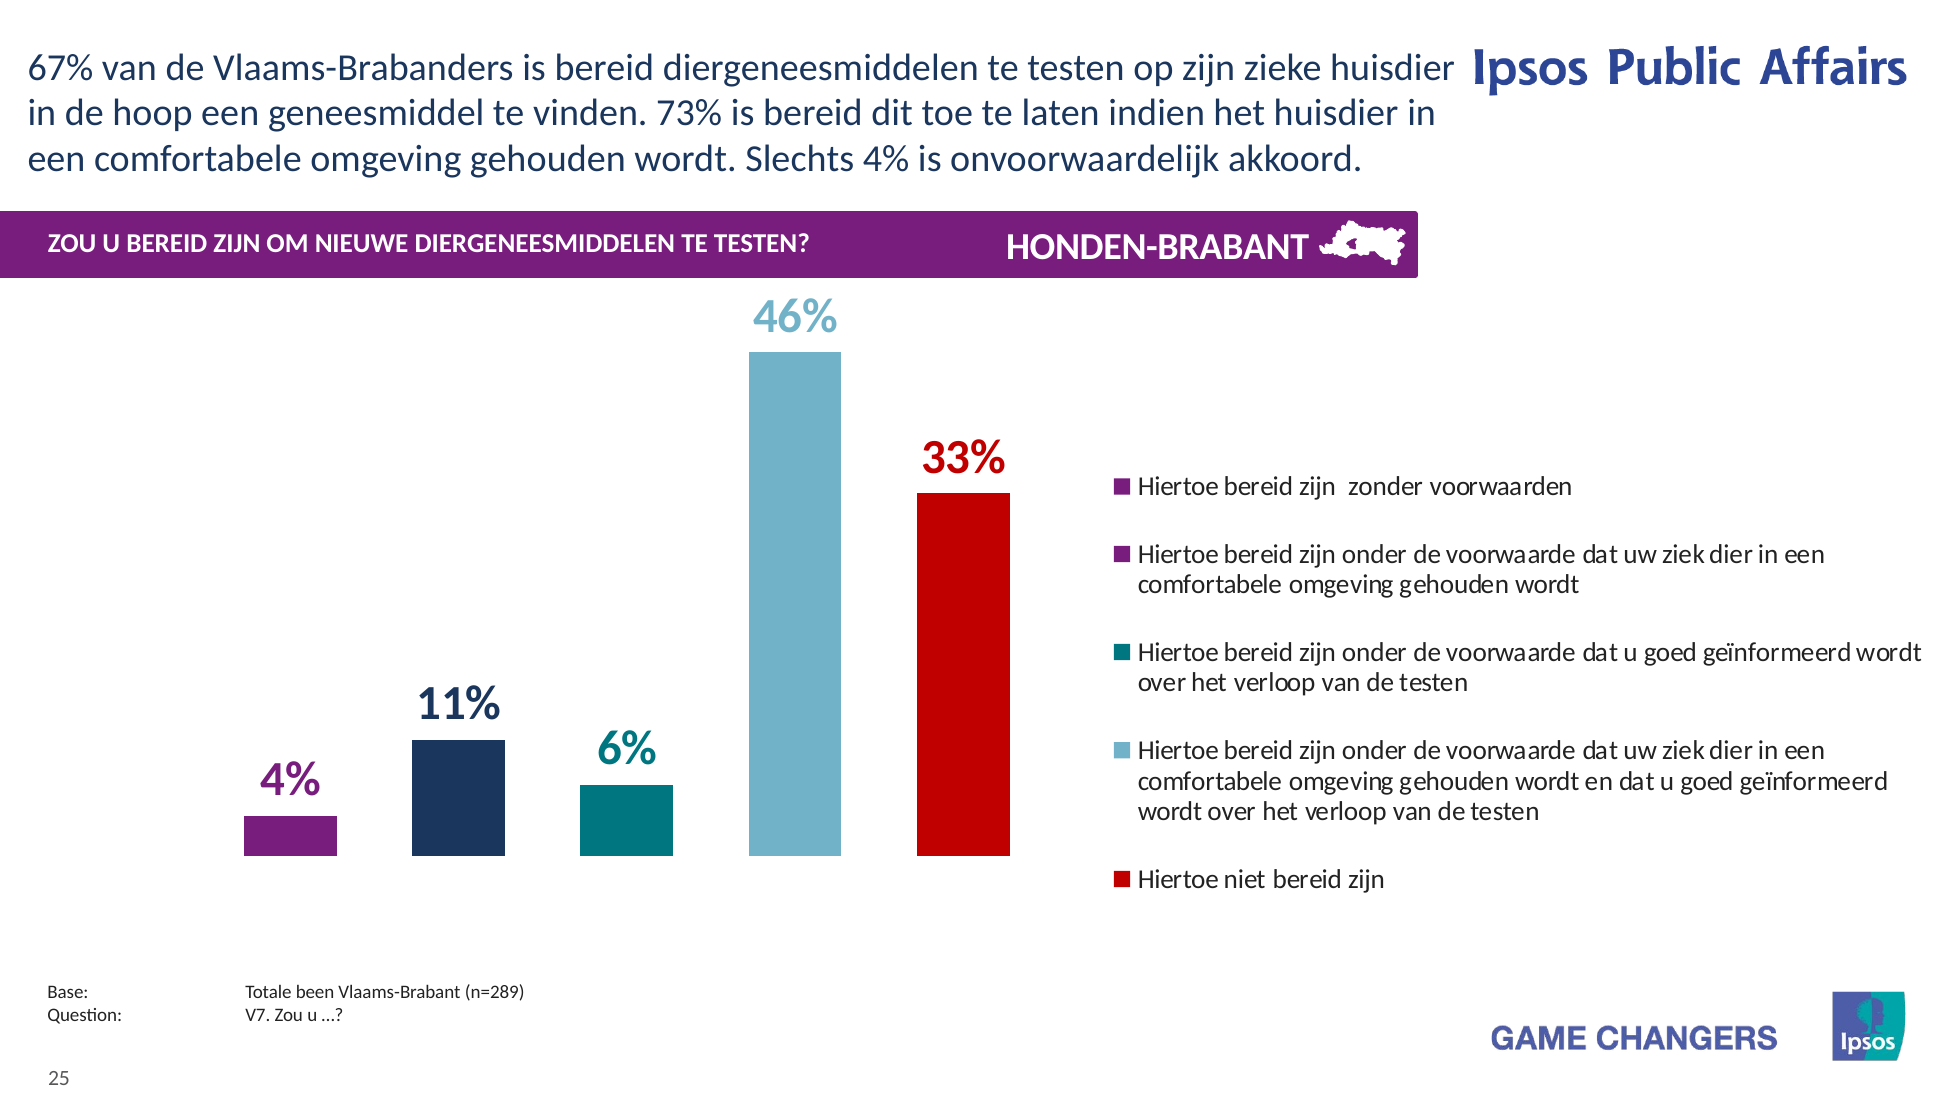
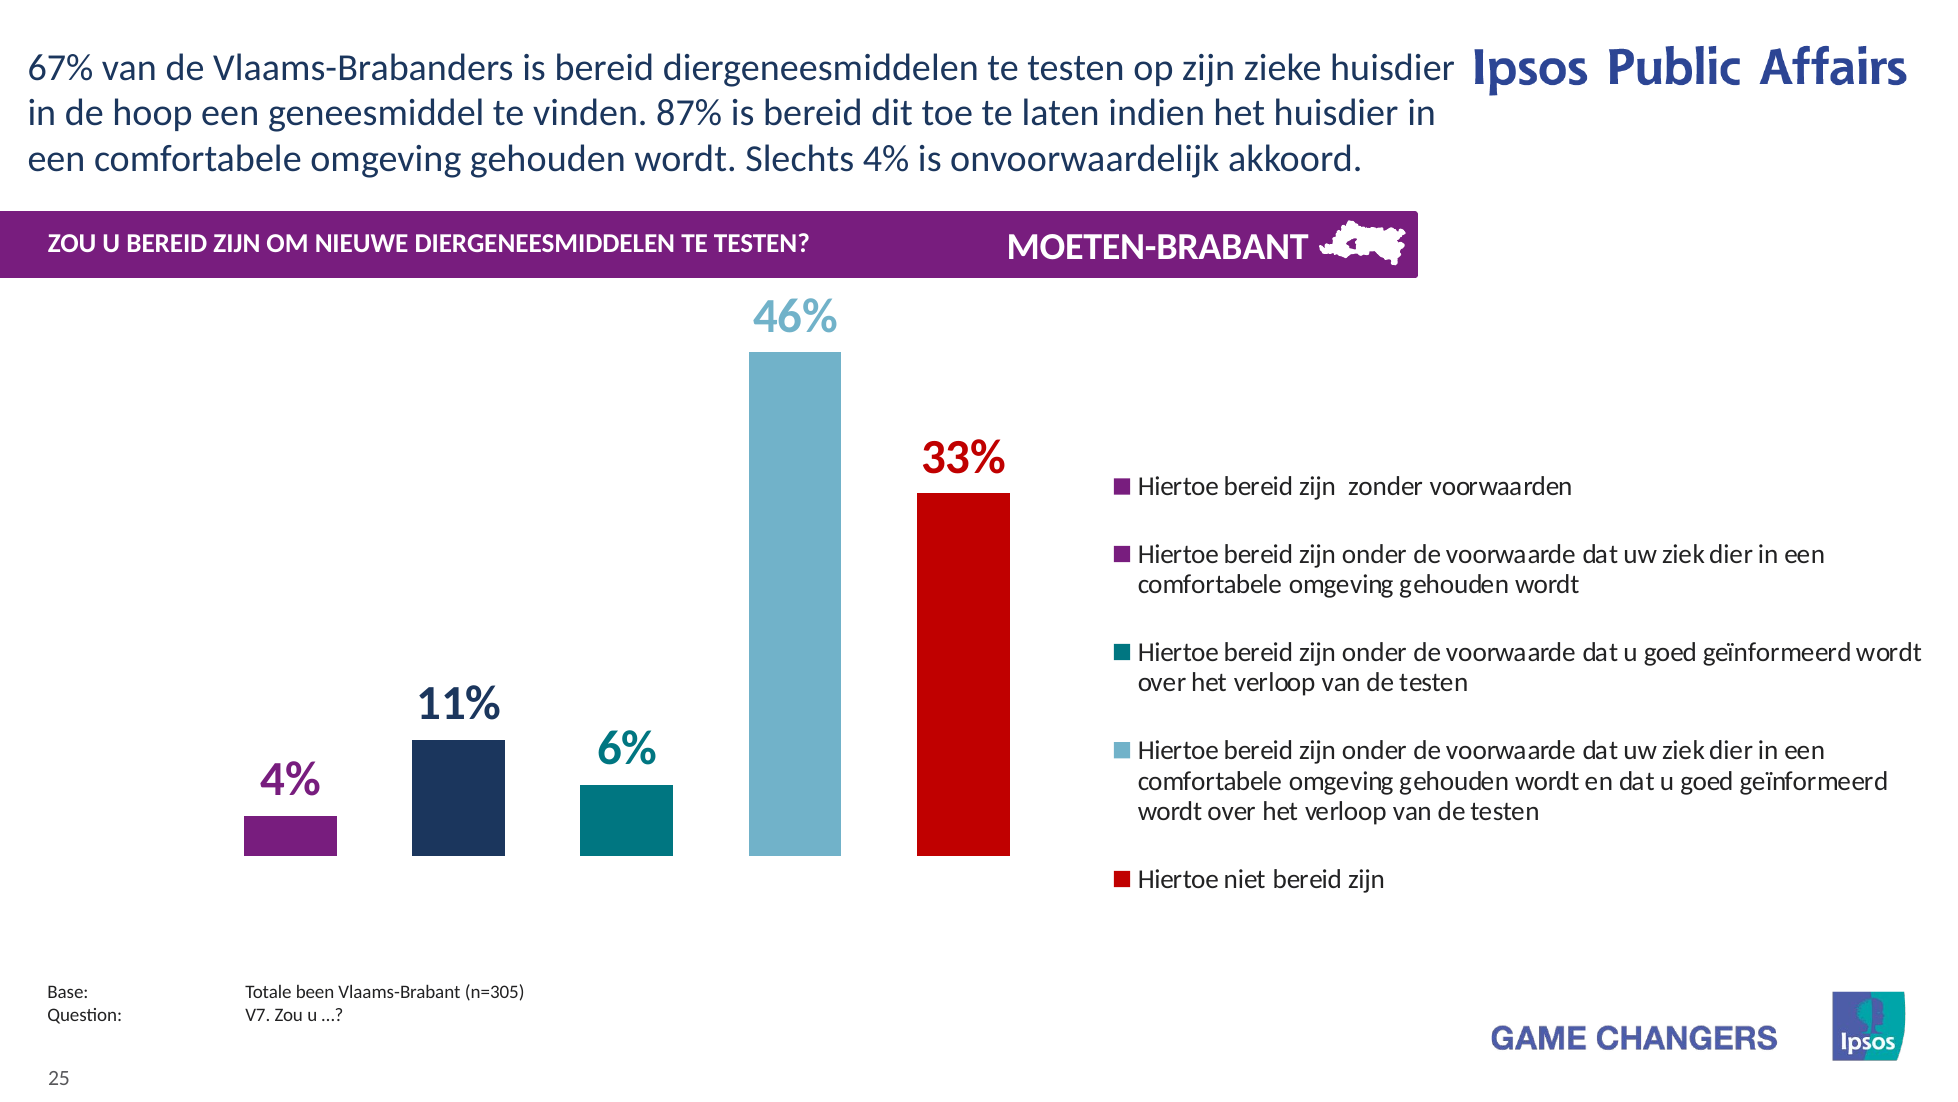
73%: 73% -> 87% (689, 113)
HONDEN-BRABANT: HONDEN-BRABANT -> MOETEN-BRABANT (1158, 247)
n=289: n=289 -> n=305 (495, 992)
